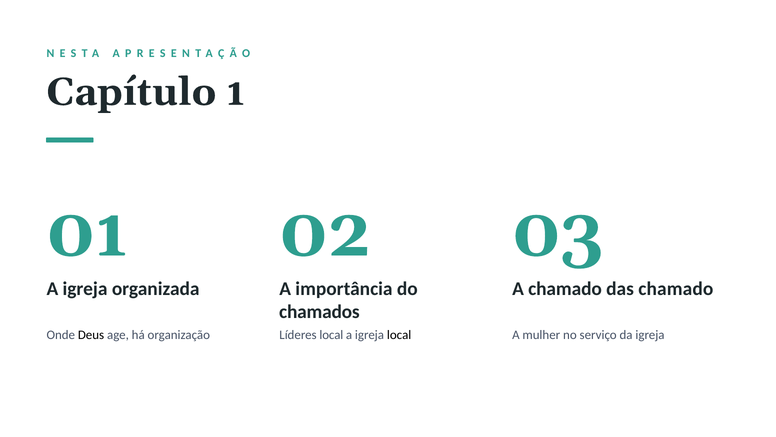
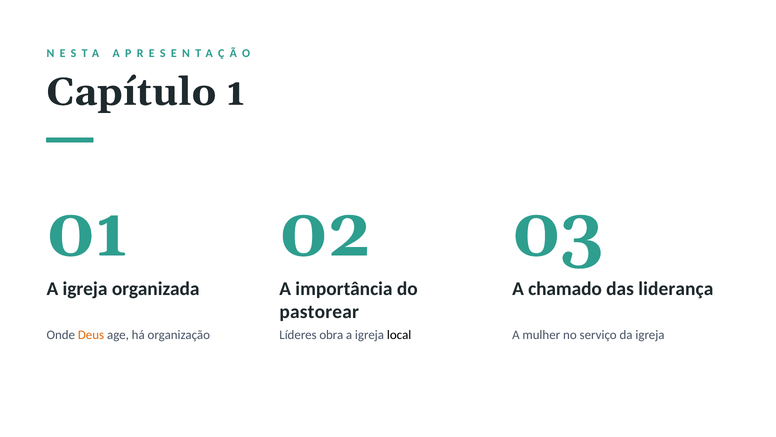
das chamado: chamado -> liderança (676, 288)
chamados: chamados -> pastorear (319, 312)
Deus colour: black -> orange (91, 335)
Líderes local: local -> obra (331, 335)
